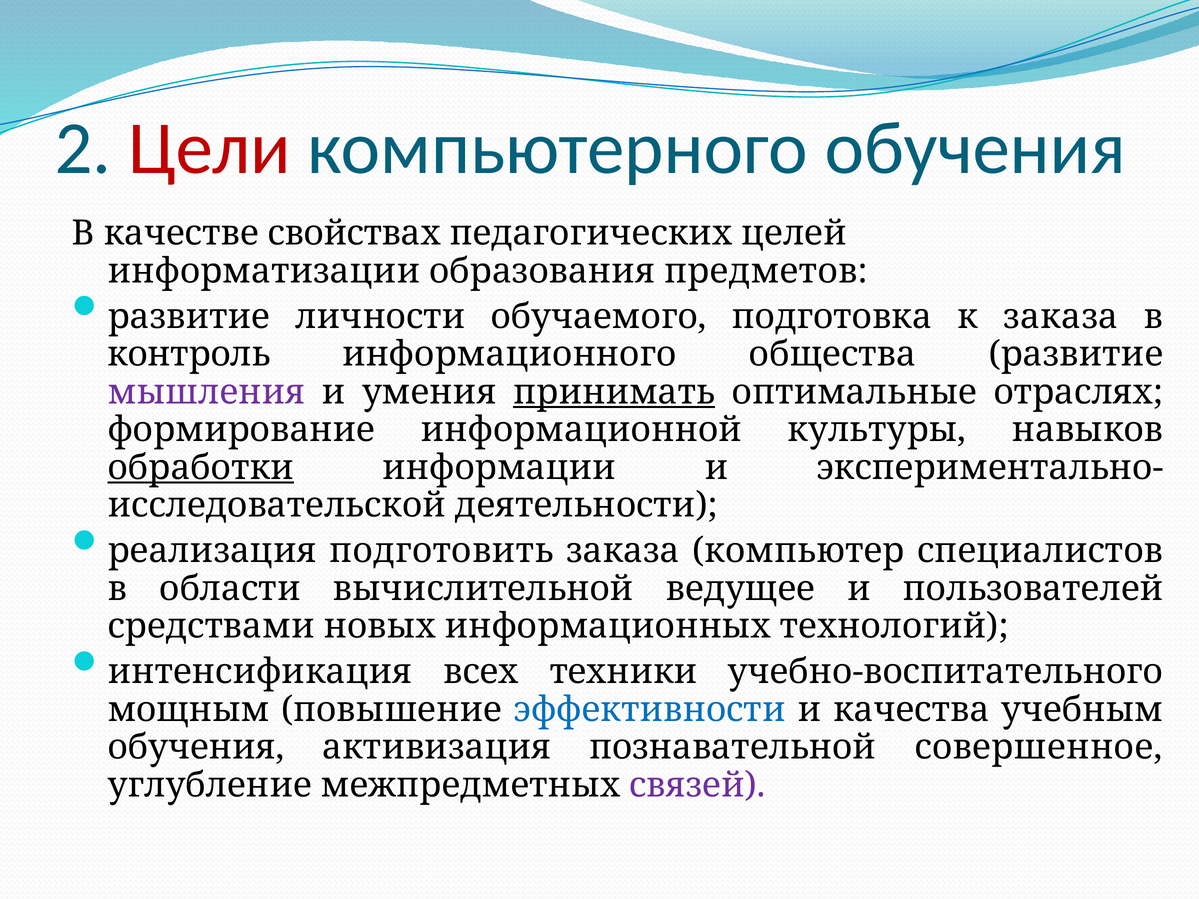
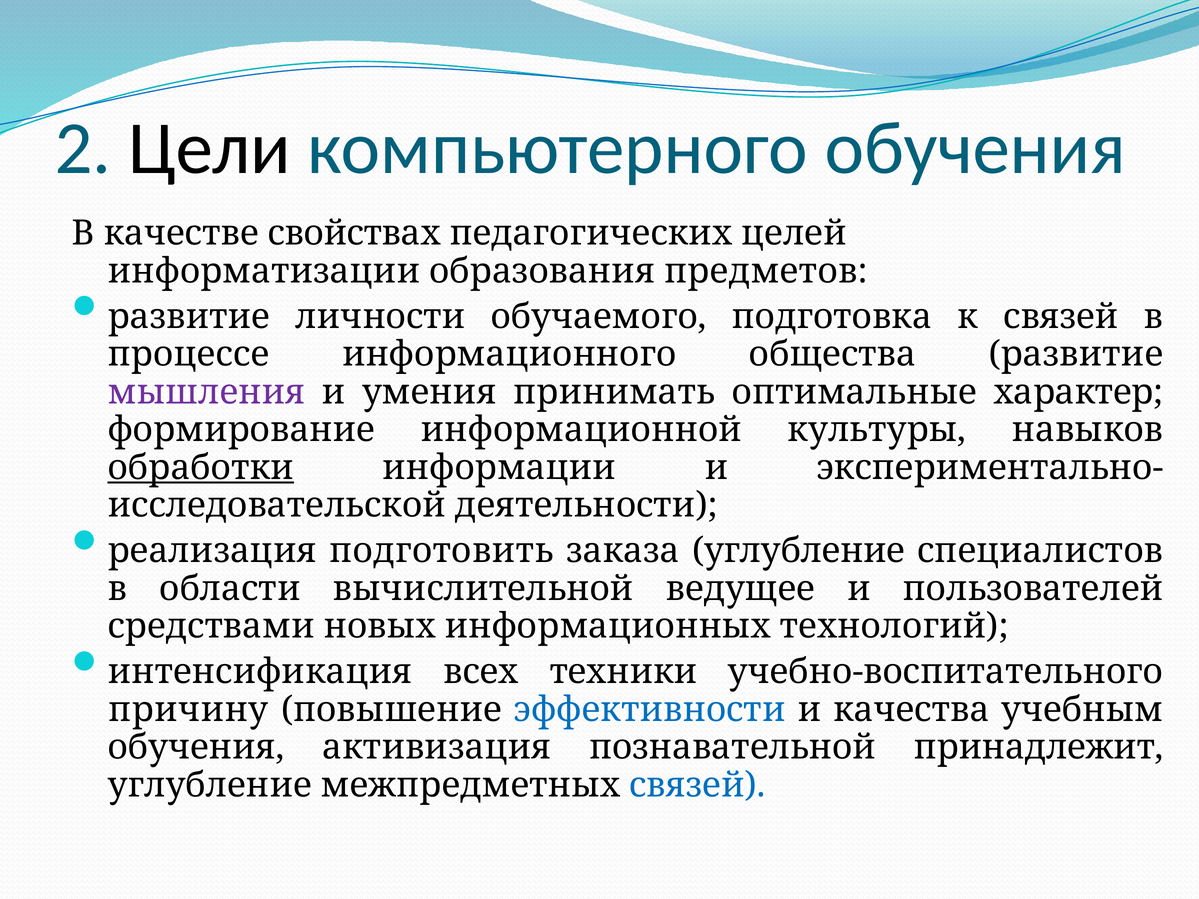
Цели colour: red -> black (210, 149)
к заказа: заказа -> связей (1061, 317)
контроль: контроль -> процессе (188, 354)
принимать underline: present -> none (614, 392)
отраслях: отраслях -> характер (1078, 392)
заказа компьютер: компьютер -> углубление (799, 551)
мощным: мощным -> причину (188, 710)
совершенное: совершенное -> принадлежит (1039, 748)
связей colour: purple -> blue (697, 785)
